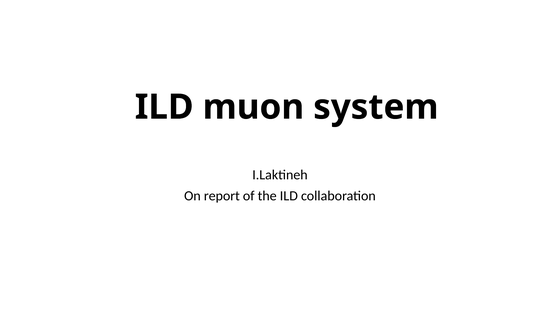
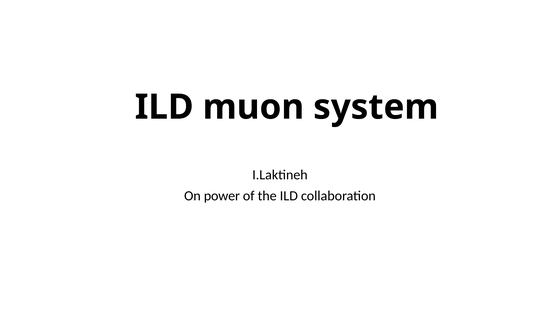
report: report -> power (222, 196)
